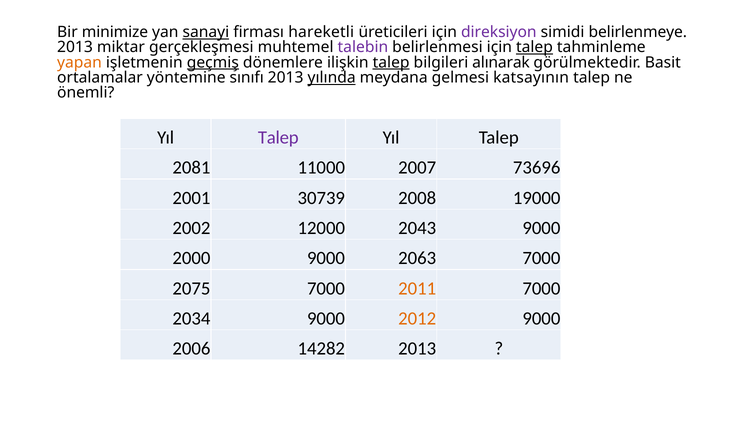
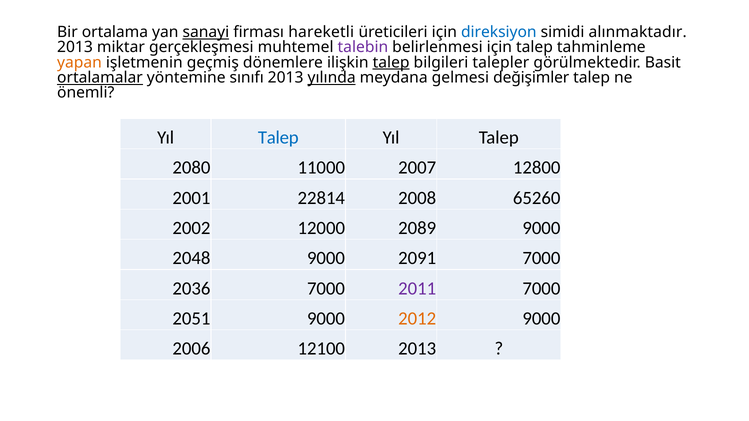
minimize: minimize -> ortalama (115, 32)
direksiyon colour: purple -> blue (499, 32)
belirlenmeye: belirlenmeye -> alınmaktadır (638, 32)
talep underline: present -> none (534, 47)
geçmiş underline: present -> none (213, 63)
alınarak: alınarak -> talepler (501, 63)
ortalamalar underline: none -> present (100, 78)
katsayının: katsayının -> değişimler (531, 78)
Talep colour: purple -> blue (278, 138)
2081: 2081 -> 2080 (191, 168)
73696: 73696 -> 12800 (537, 168)
30739: 30739 -> 22814 (321, 198)
19000: 19000 -> 65260 (537, 198)
2043: 2043 -> 2089 (417, 228)
2000: 2000 -> 2048 (191, 258)
2063: 2063 -> 2091 (417, 258)
2075: 2075 -> 2036 (191, 289)
2011 colour: orange -> purple (417, 289)
2034: 2034 -> 2051 (191, 319)
14282: 14282 -> 12100 (321, 349)
